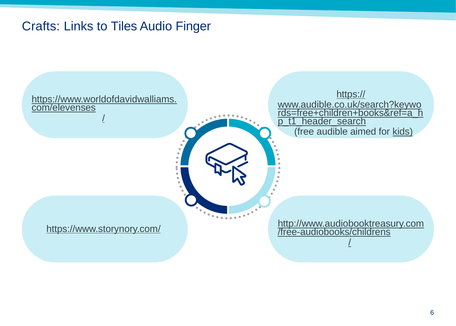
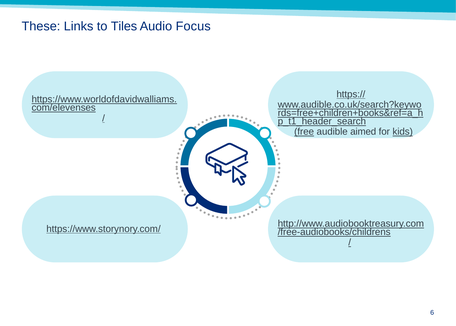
Crafts: Crafts -> These (41, 26)
Finger: Finger -> Focus (193, 26)
free underline: none -> present (304, 132)
